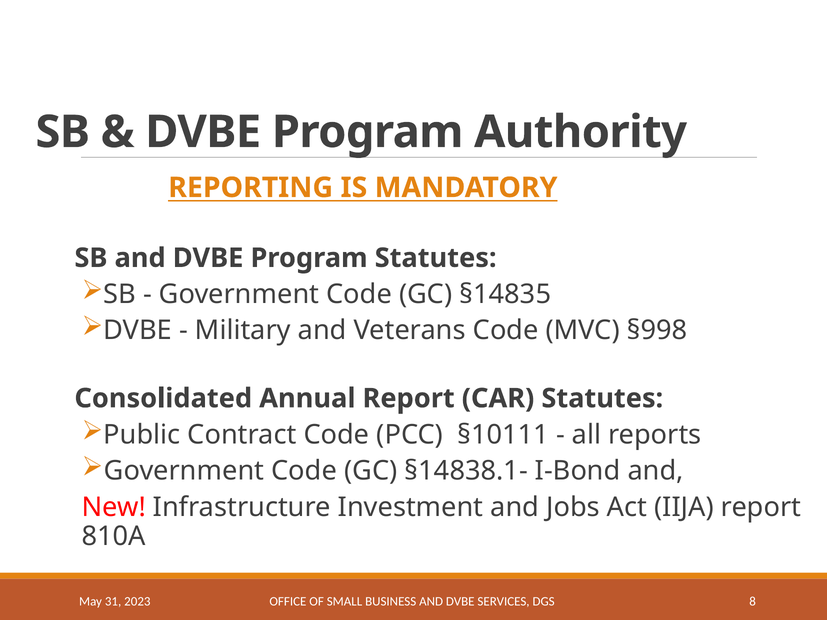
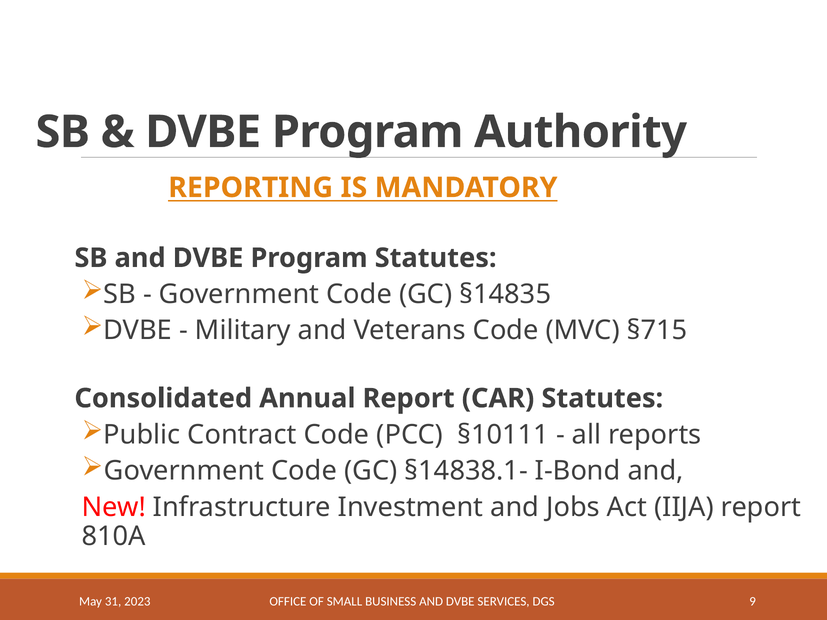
§998: §998 -> §715 (657, 331)
8: 8 -> 9 (753, 601)
